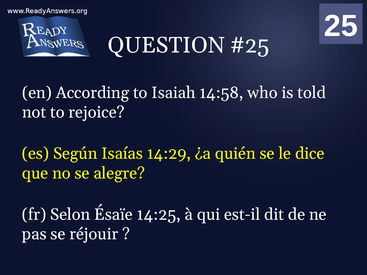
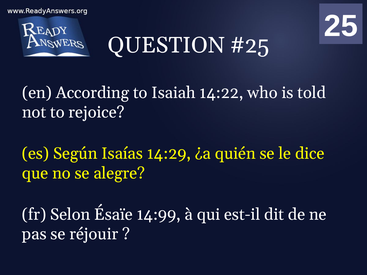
14:58: 14:58 -> 14:22 (221, 93)
14:25: 14:25 -> 14:99 (159, 215)
